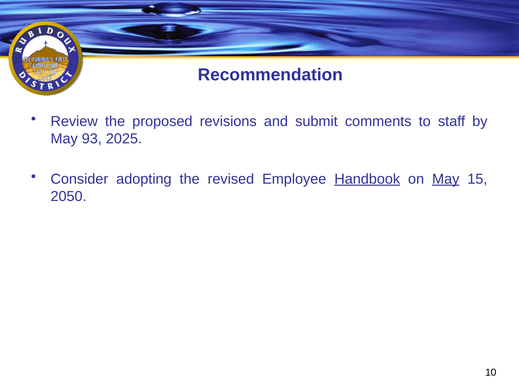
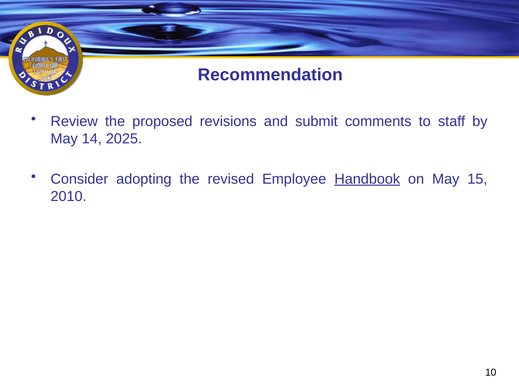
93: 93 -> 14 (92, 139)
May underline: present -> none (446, 179)
2050: 2050 -> 2010 (69, 196)
